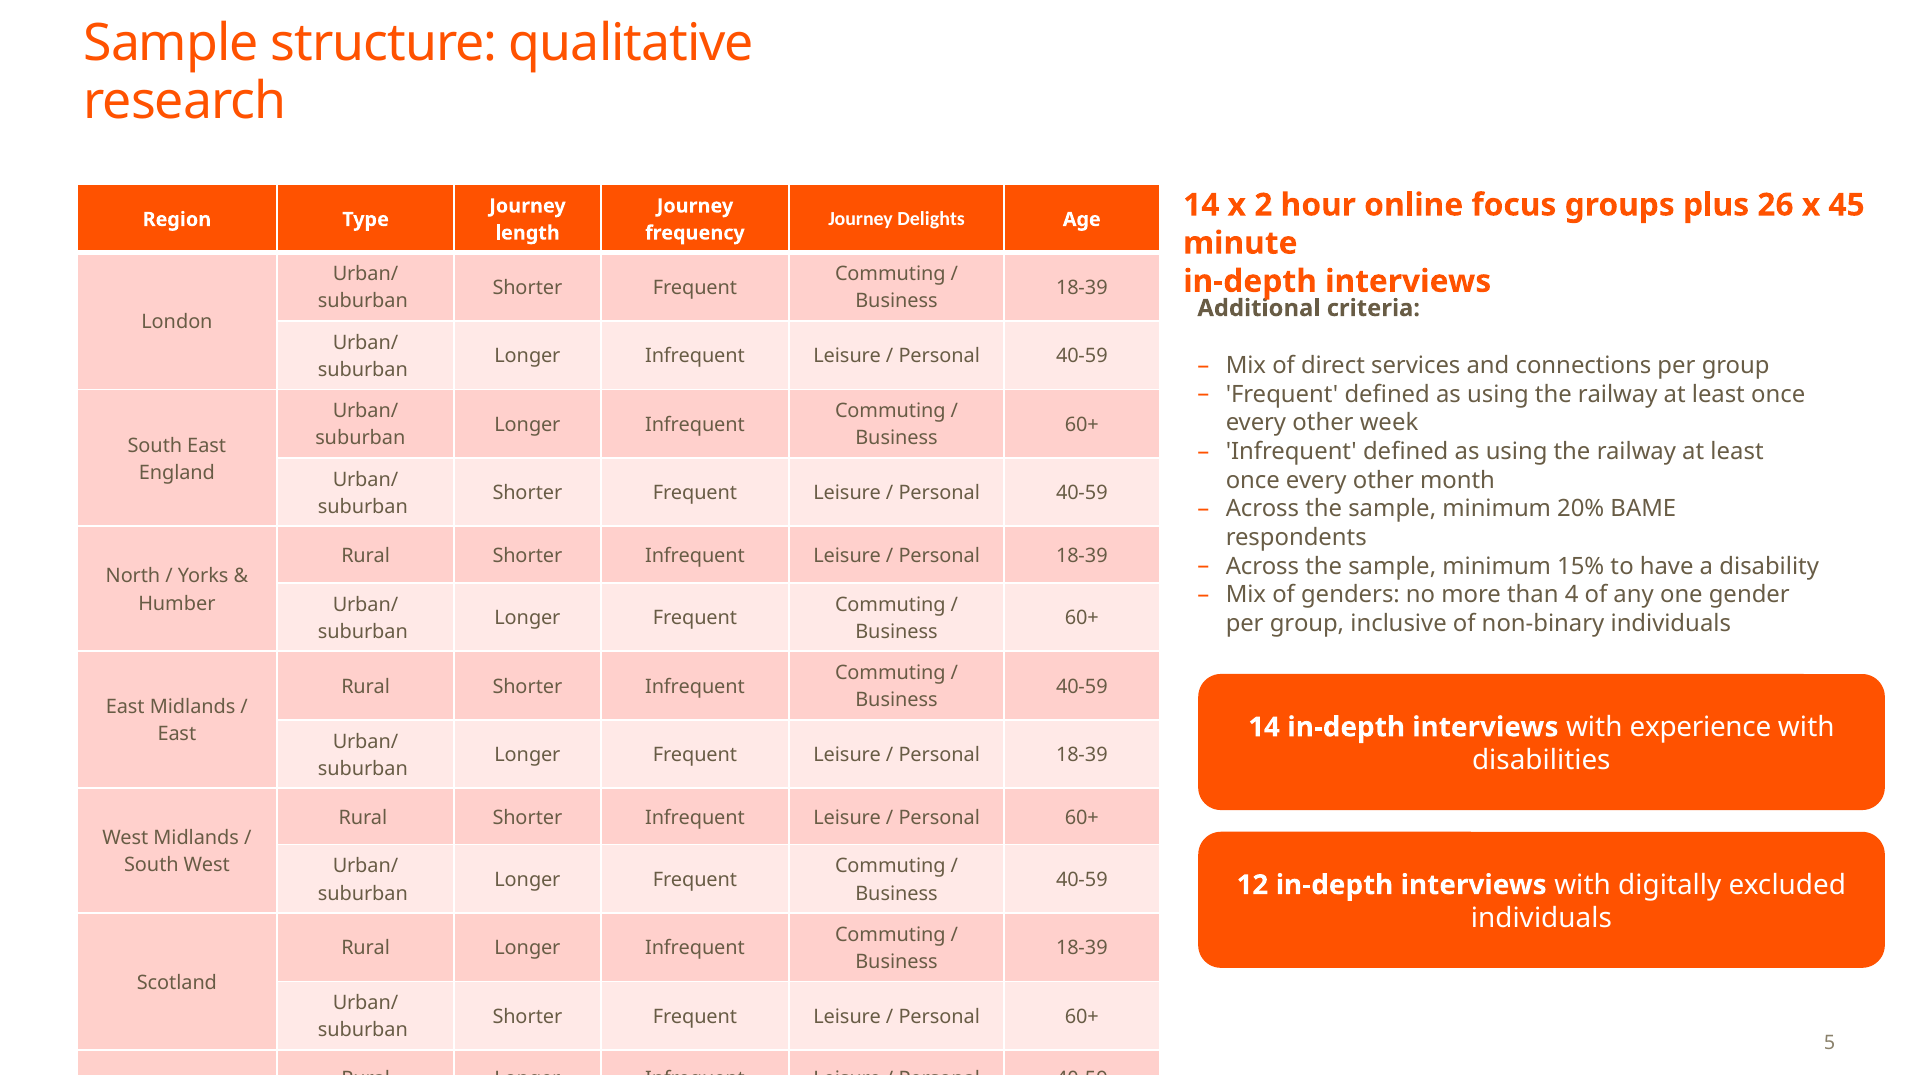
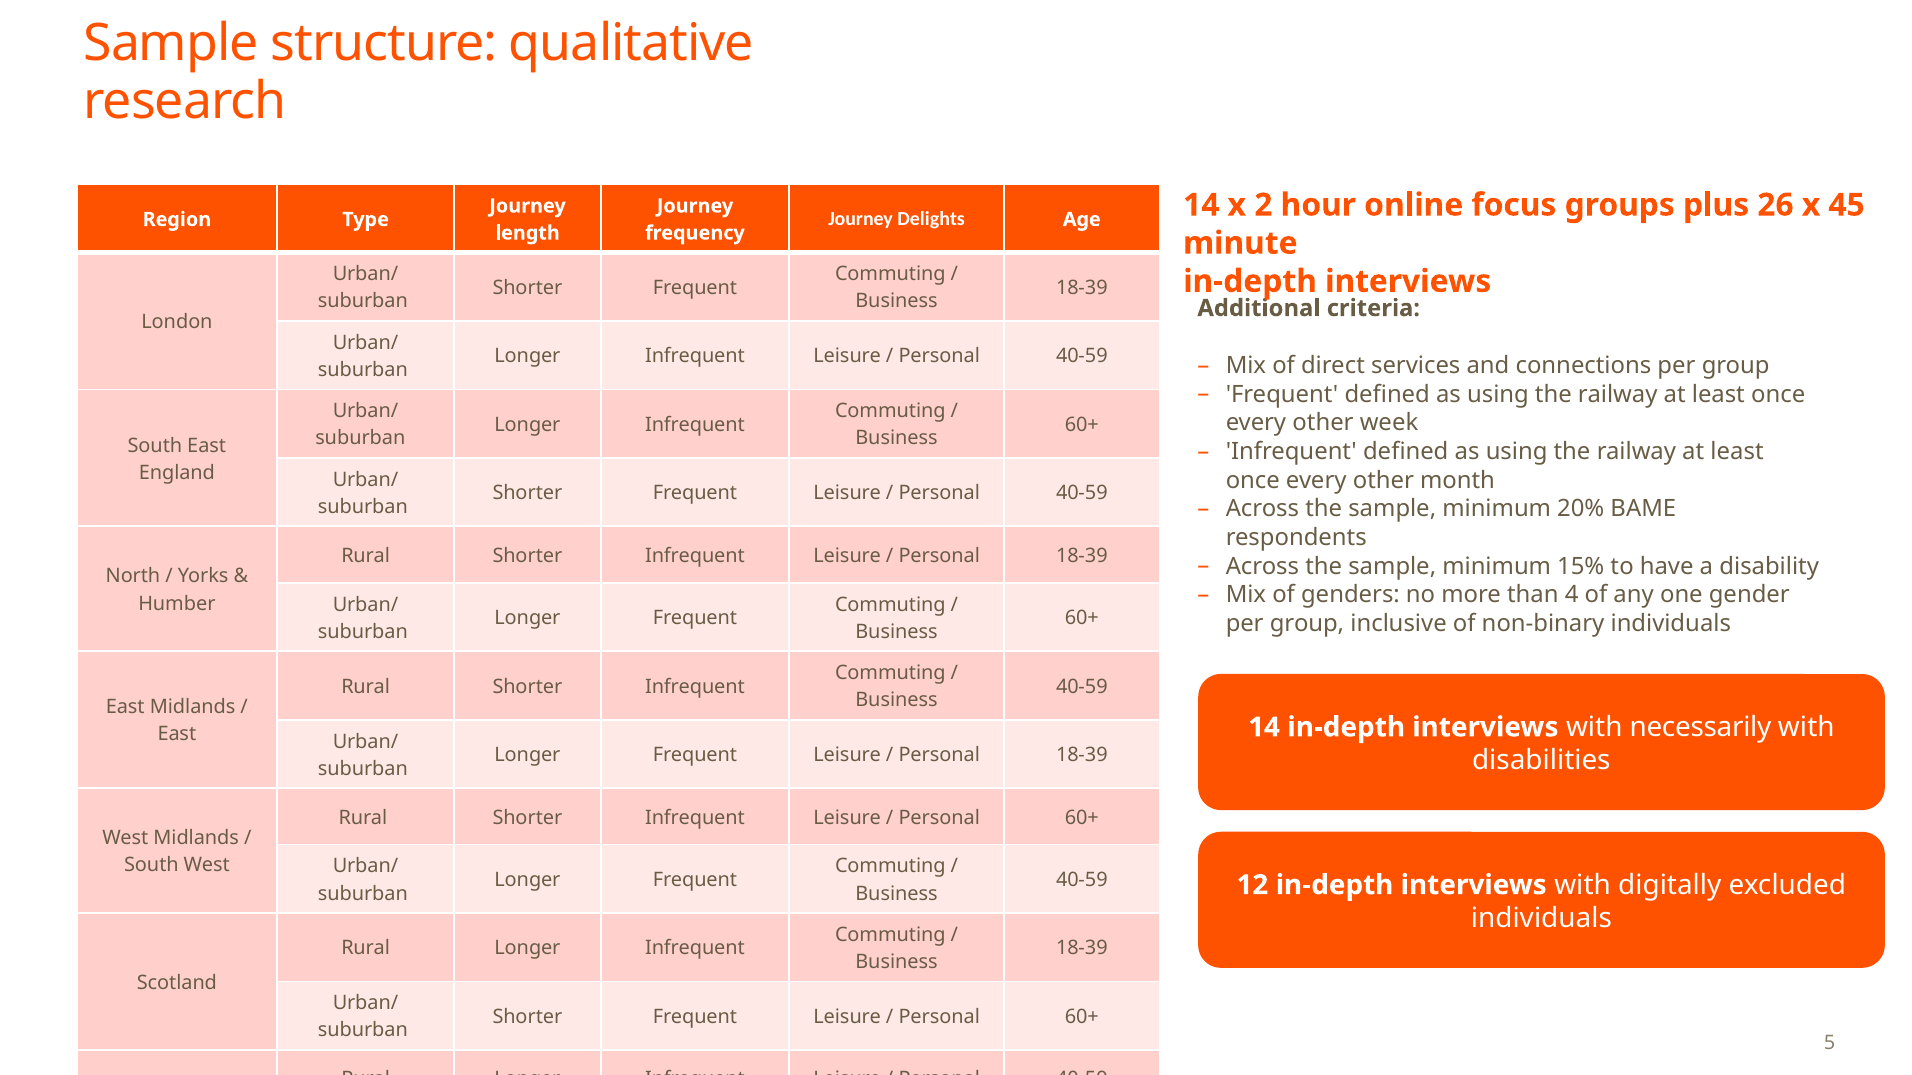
experience: experience -> necessarily (1700, 728)
